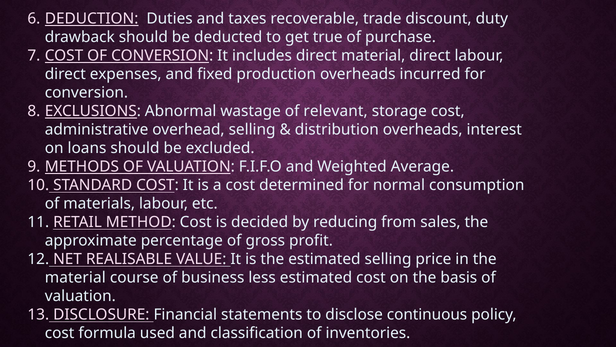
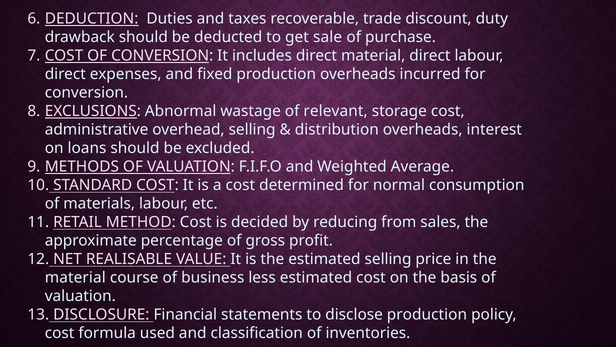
true: true -> sale (328, 37)
disclose continuous: continuous -> production (427, 314)
